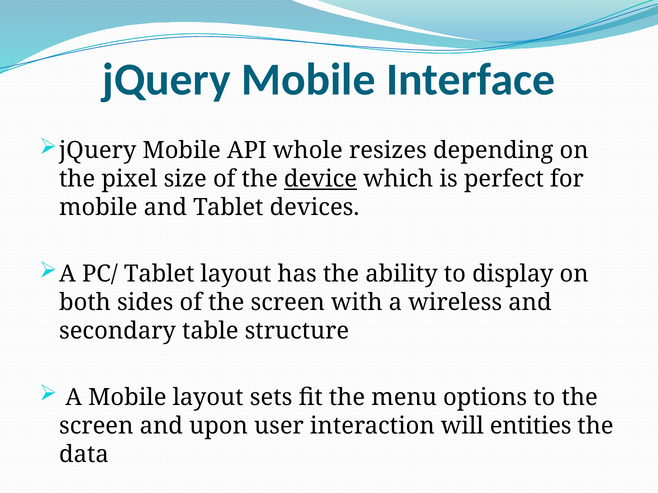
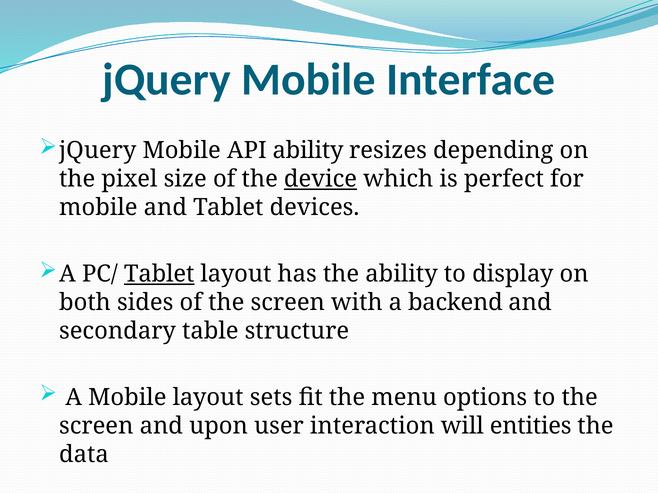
API whole: whole -> ability (308, 151)
Tablet underline: none -> present (159, 274)
wireless: wireless -> backend (455, 303)
